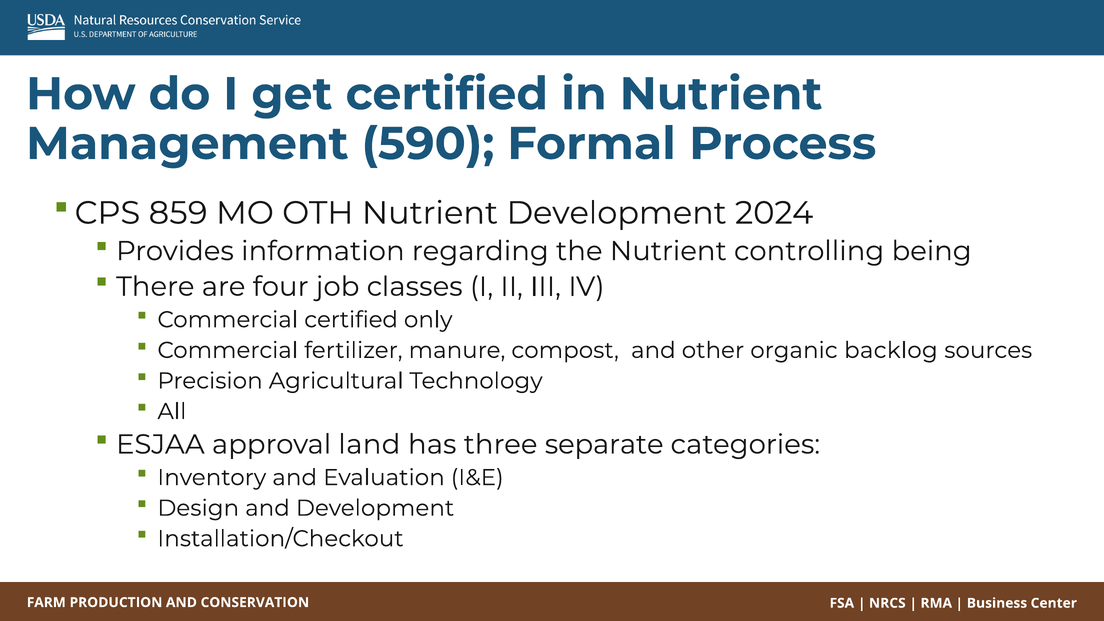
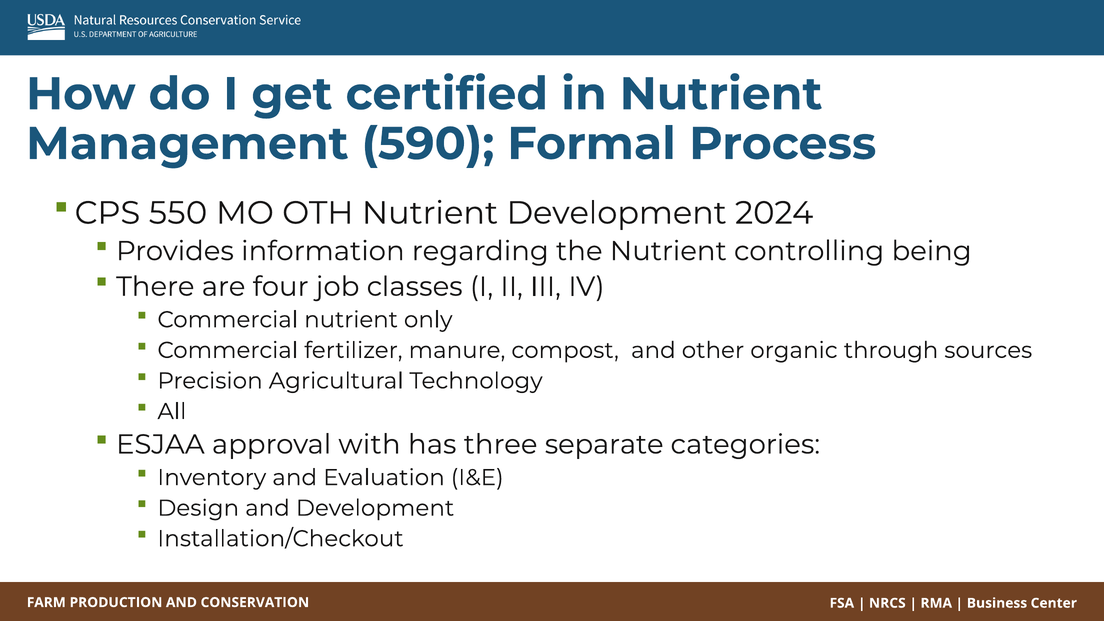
859: 859 -> 550 (178, 213)
Commercial certified: certified -> nutrient (351, 320)
backlog: backlog -> through (891, 350)
land: land -> with (369, 444)
